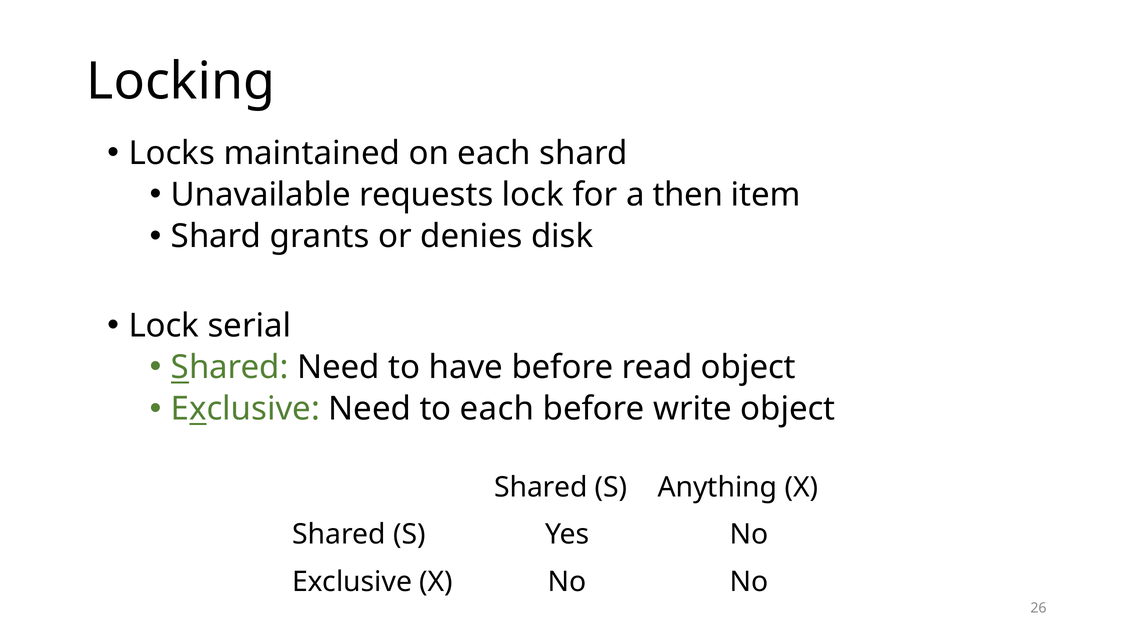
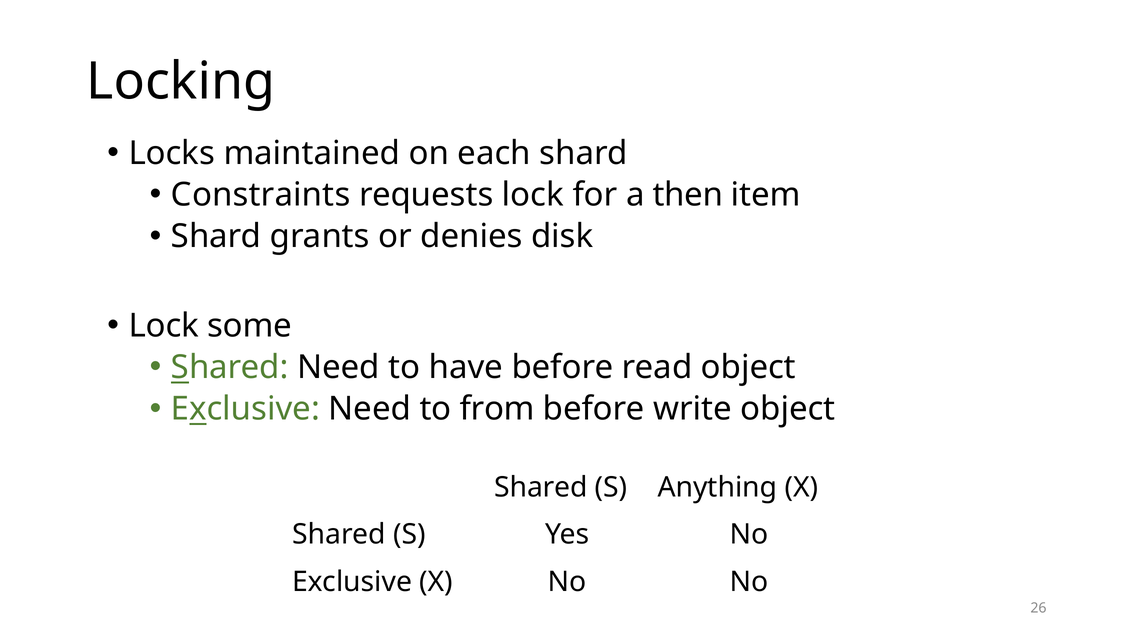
Unavailable: Unavailable -> Constraints (261, 195)
serial: serial -> some (250, 325)
to each: each -> from (497, 409)
